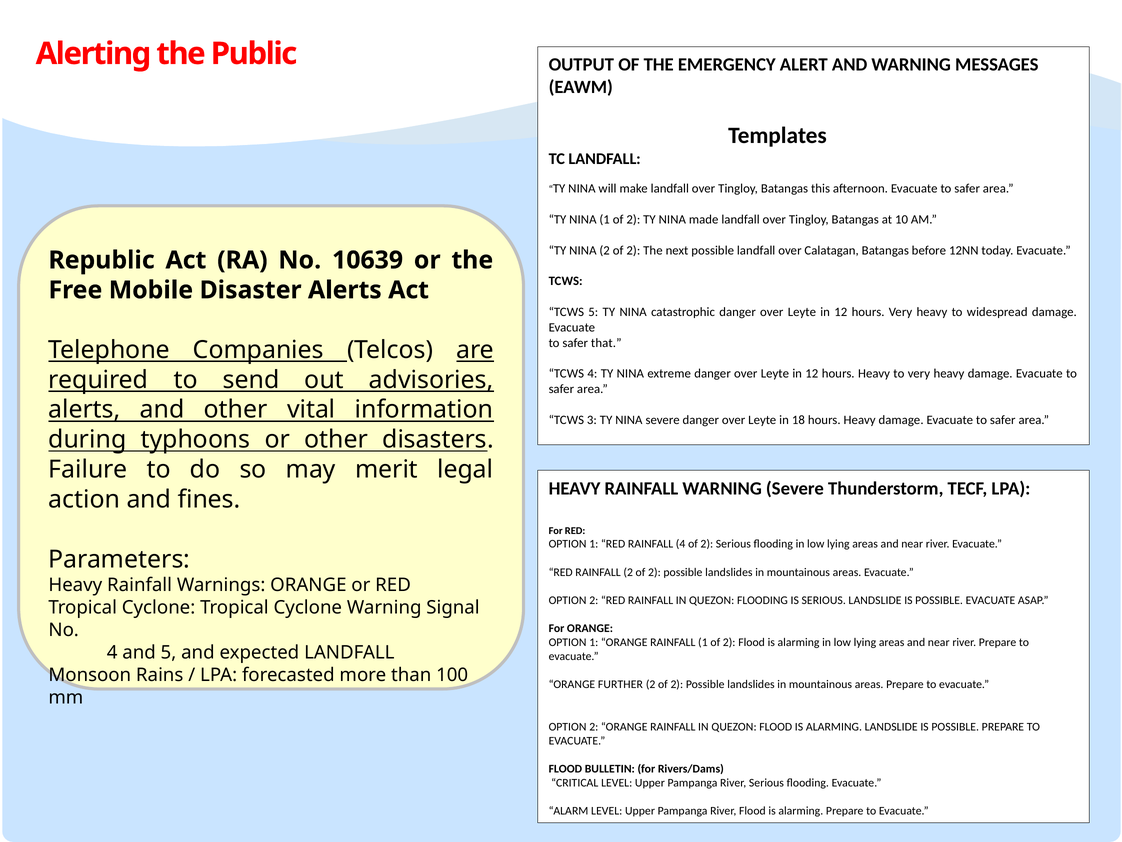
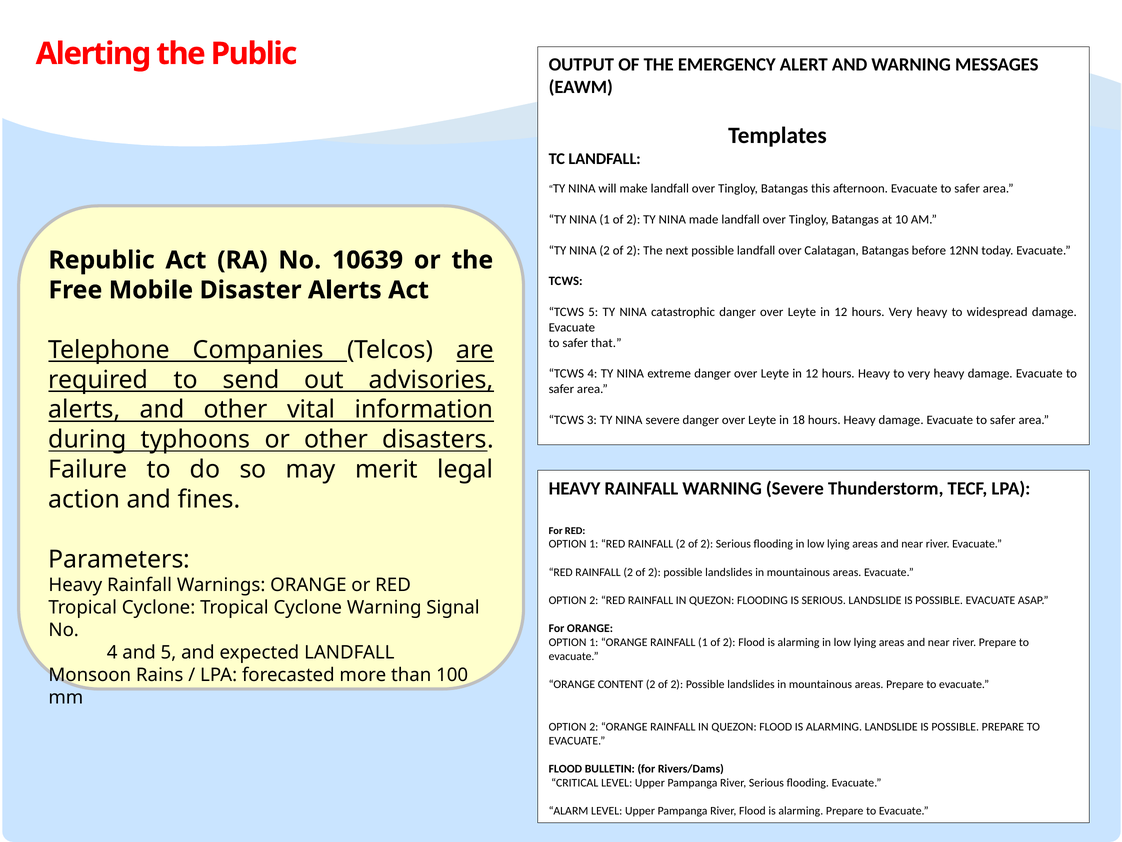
1 RED RAINFALL 4: 4 -> 2 (681, 544)
FURTHER: FURTHER -> CONTENT (621, 684)
